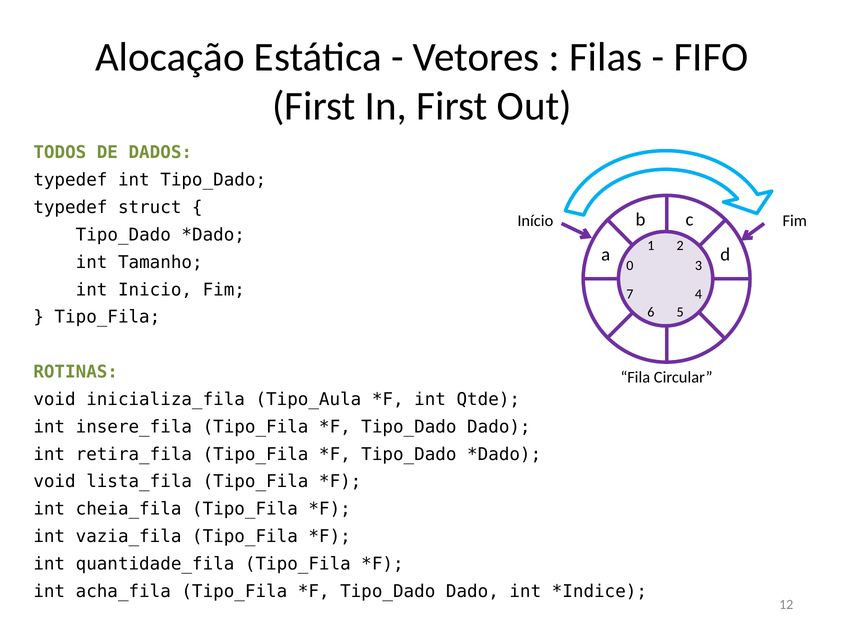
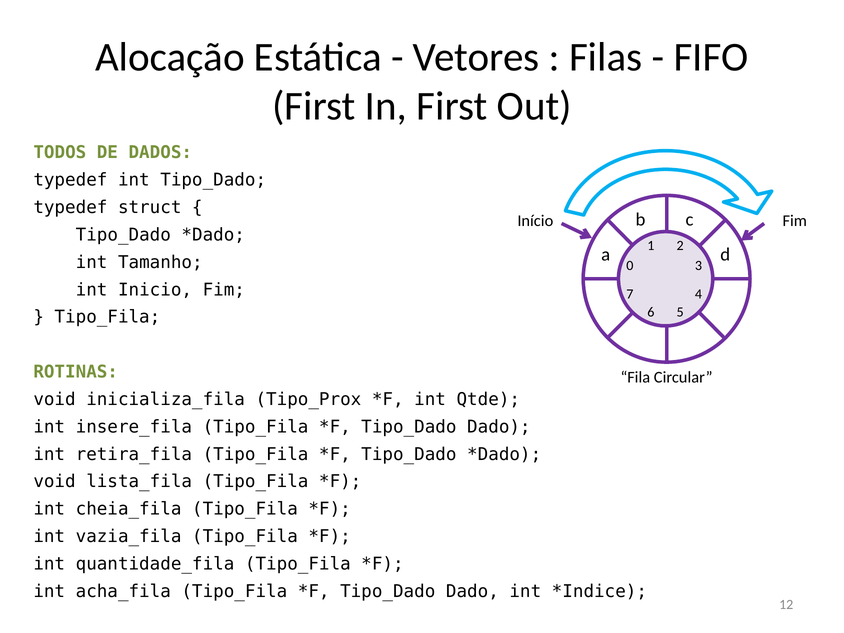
Tipo_Aula: Tipo_Aula -> Tipo_Prox (308, 399)
